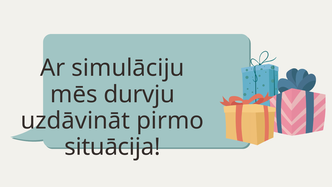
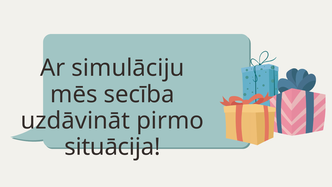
durvju: durvju -> secība (139, 94)
